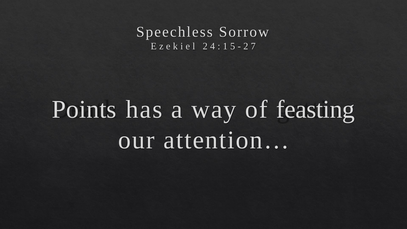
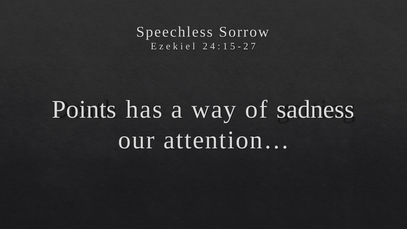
feasting: feasting -> sadness (315, 110)
